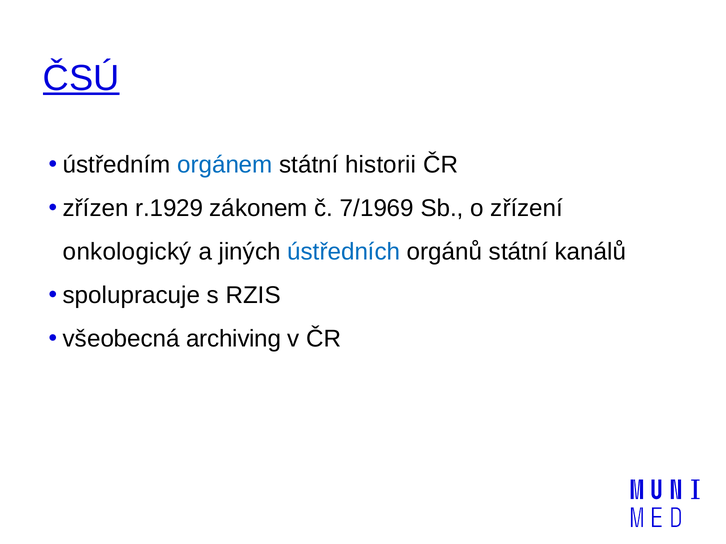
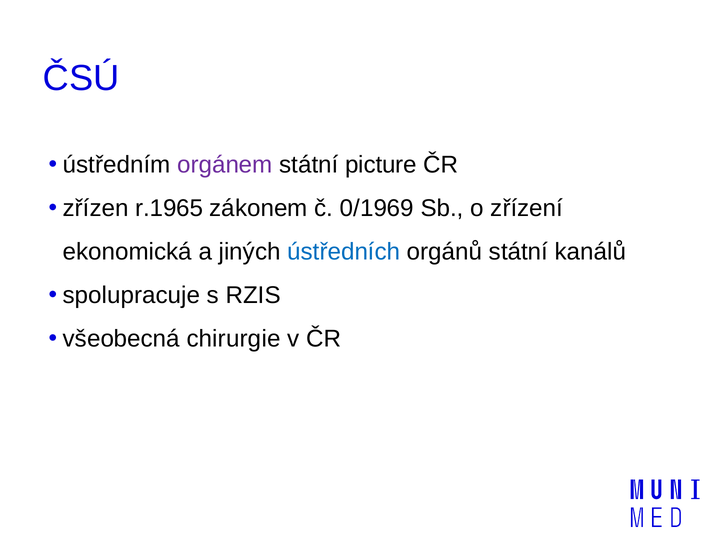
ČSÚ underline: present -> none (81, 78)
orgánem colour: blue -> purple (225, 165)
historii: historii -> picture (381, 165)
r.1929: r.1929 -> r.1965 (169, 209)
7/1969: 7/1969 -> 0/1969 (377, 209)
onkologický: onkologický -> ekonomická (127, 252)
archiving: archiving -> chirurgie (234, 339)
